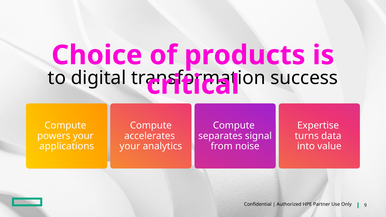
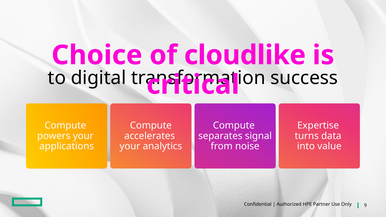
products: products -> cloudlike (245, 55)
